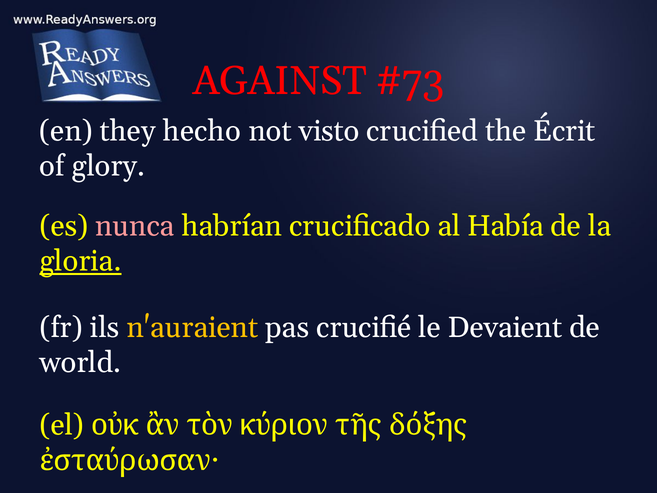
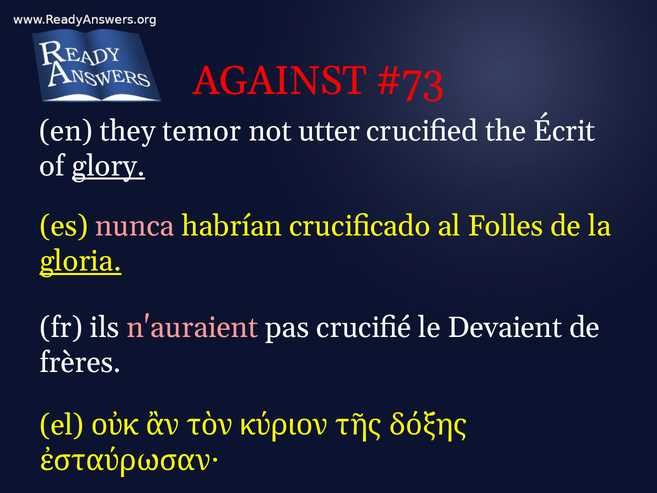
hecho: hecho -> temor (202, 131)
visto: visto -> utter (329, 131)
glory underline: none -> present (108, 166)
Había: Había -> Folles (506, 226)
n'auraient colour: yellow -> pink (192, 327)
world: world -> frères (80, 362)
